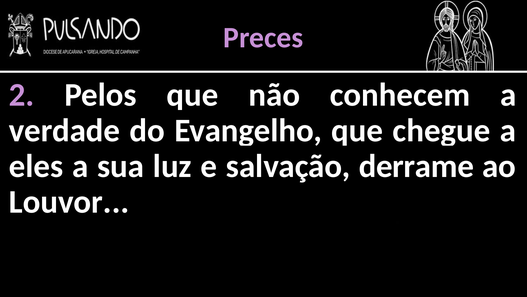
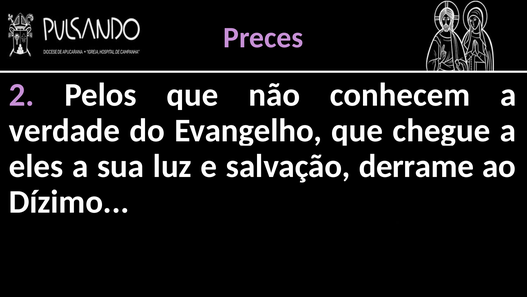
Louvor: Louvor -> Dízimo (69, 201)
